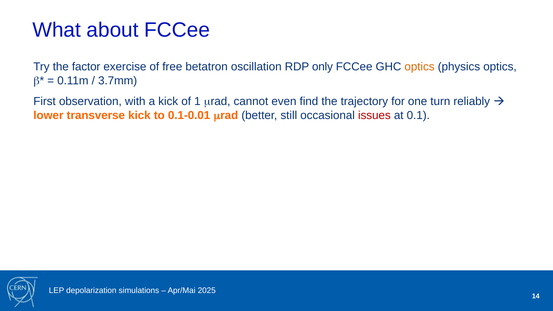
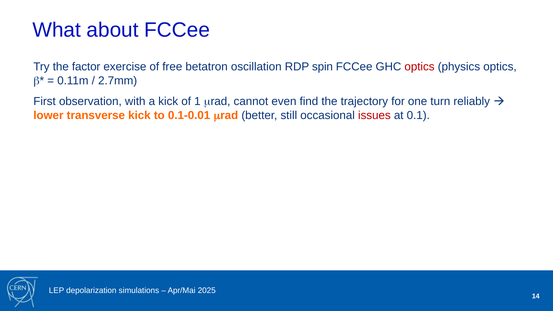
only: only -> spin (322, 67)
optics colour: orange -> red (420, 67)
3.7mm: 3.7mm -> 2.7mm (118, 81)
